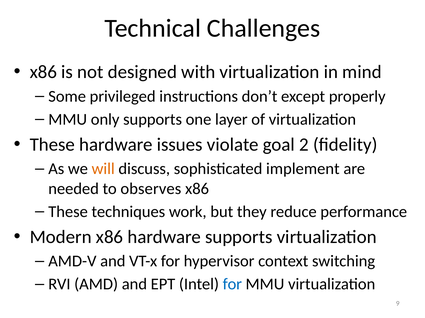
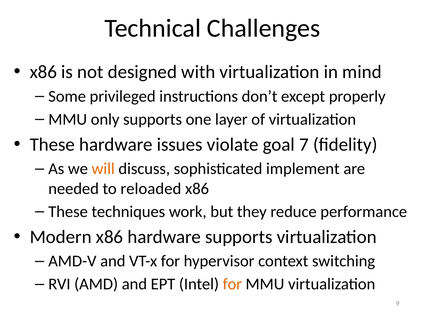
2: 2 -> 7 (304, 145)
observes: observes -> reloaded (151, 189)
for colour: blue -> orange (232, 285)
